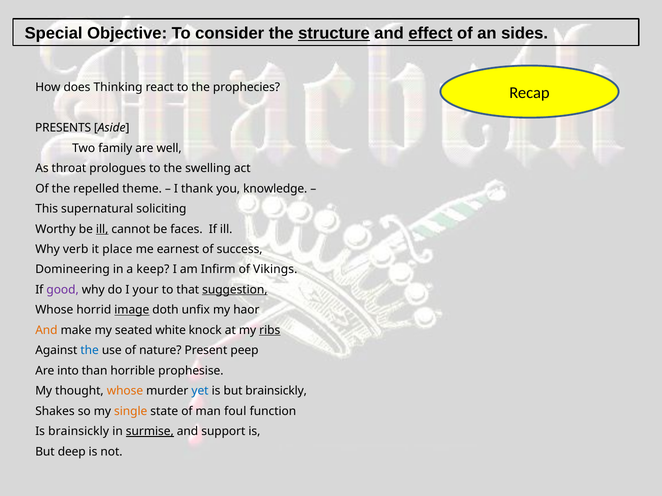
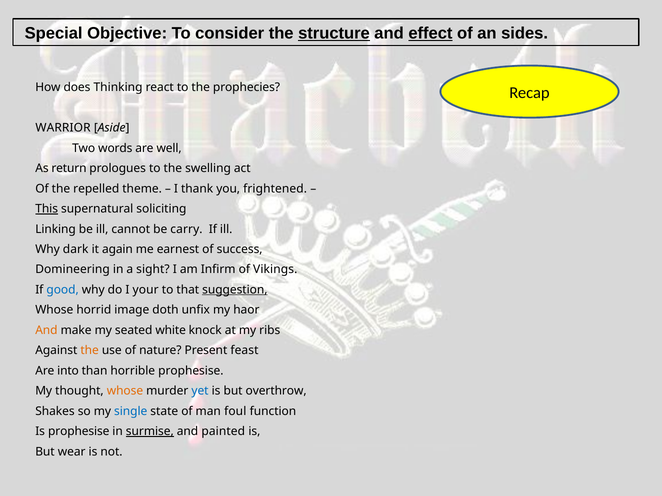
PRESENTS: PRESENTS -> WARRIOR (63, 128)
family: family -> words (115, 148)
throat: throat -> return (69, 169)
knowledge: knowledge -> frightened (275, 189)
This underline: none -> present (47, 209)
Worthy: Worthy -> Linking (56, 229)
ill underline: present -> none (102, 229)
faces: faces -> carry (186, 229)
verb: verb -> dark (76, 250)
place: place -> again (117, 250)
keep: keep -> sight (153, 270)
good colour: purple -> blue (63, 290)
image underline: present -> none (132, 310)
ribs underline: present -> none (270, 331)
the colour: blue -> orange (90, 351)
peep: peep -> feast (244, 351)
but brainsickly: brainsickly -> overthrow (276, 391)
single colour: orange -> blue (131, 412)
Is brainsickly: brainsickly -> prophesise (79, 432)
support: support -> painted (223, 432)
deep: deep -> wear (72, 452)
